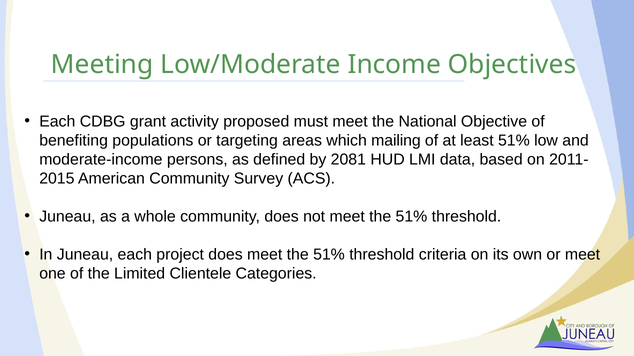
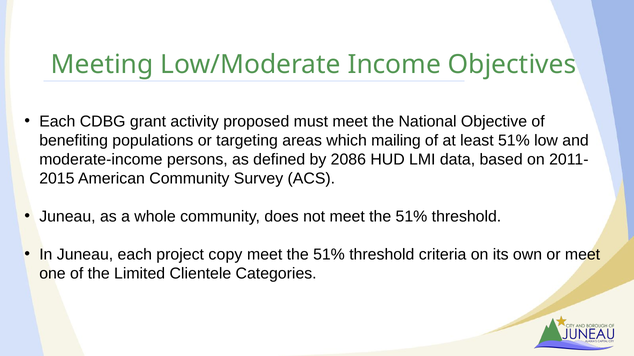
2081: 2081 -> 2086 (348, 160)
project does: does -> copy (225, 255)
